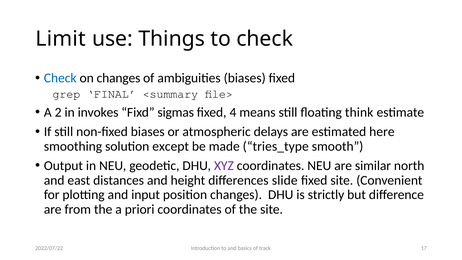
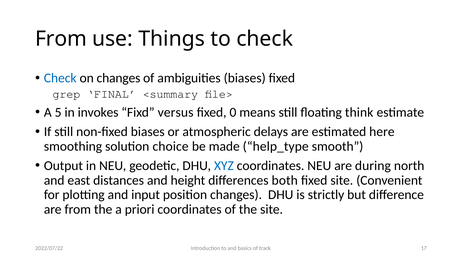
Limit: Limit -> From (61, 39)
2: 2 -> 5 (58, 112)
sigmas: sigmas -> versus (176, 112)
4: 4 -> 0 (233, 112)
except: except -> choice (171, 146)
tries_type: tries_type -> help_type (276, 146)
XYZ colour: purple -> blue (224, 166)
similar: similar -> during (373, 166)
slide: slide -> both (285, 180)
